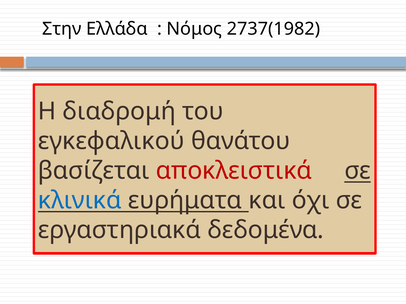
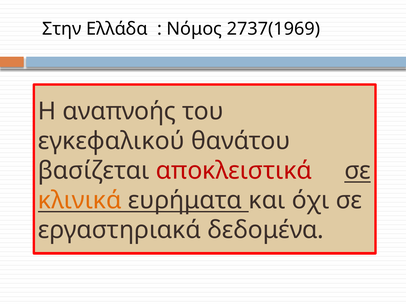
2737(1982: 2737(1982 -> 2737(1969 (273, 29)
διαδρομή: διαδρομή -> αναπνοής (119, 111)
κλινικά colour: blue -> orange (80, 201)
